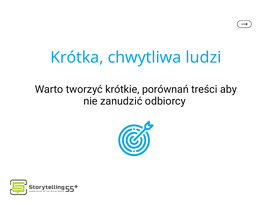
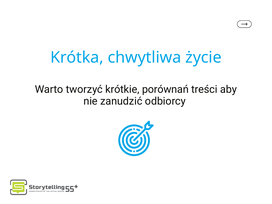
ludzi: ludzi -> życie (204, 57)
